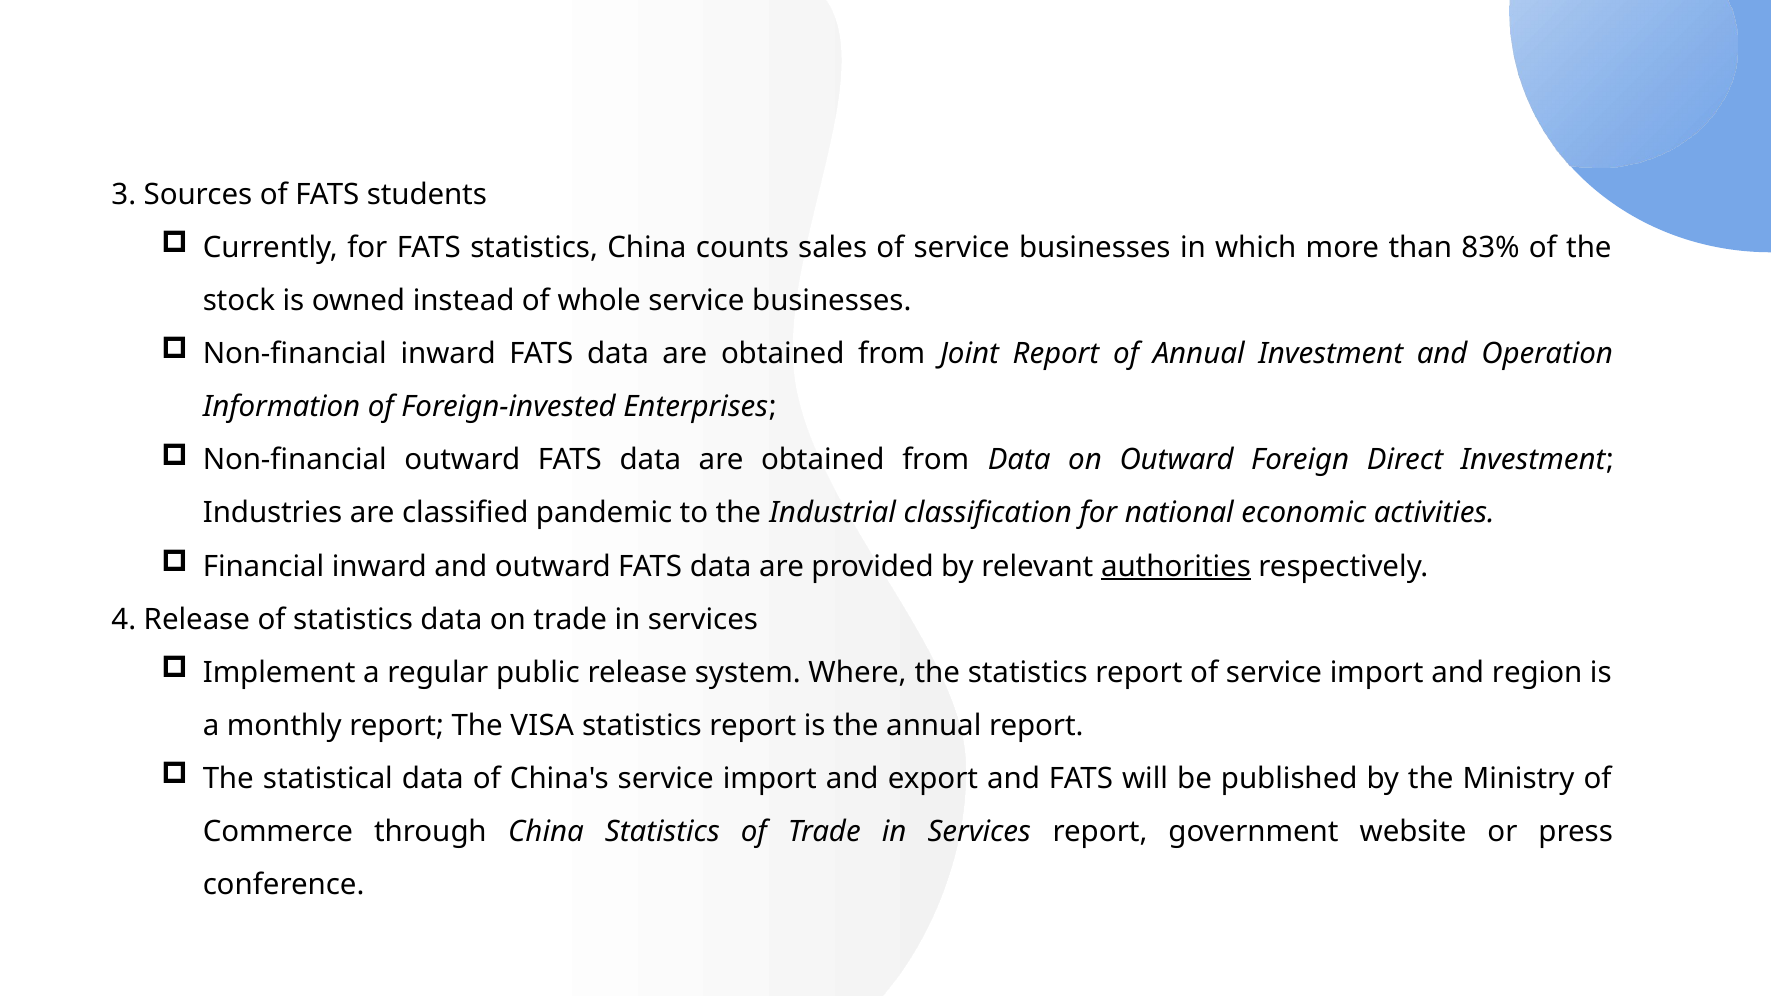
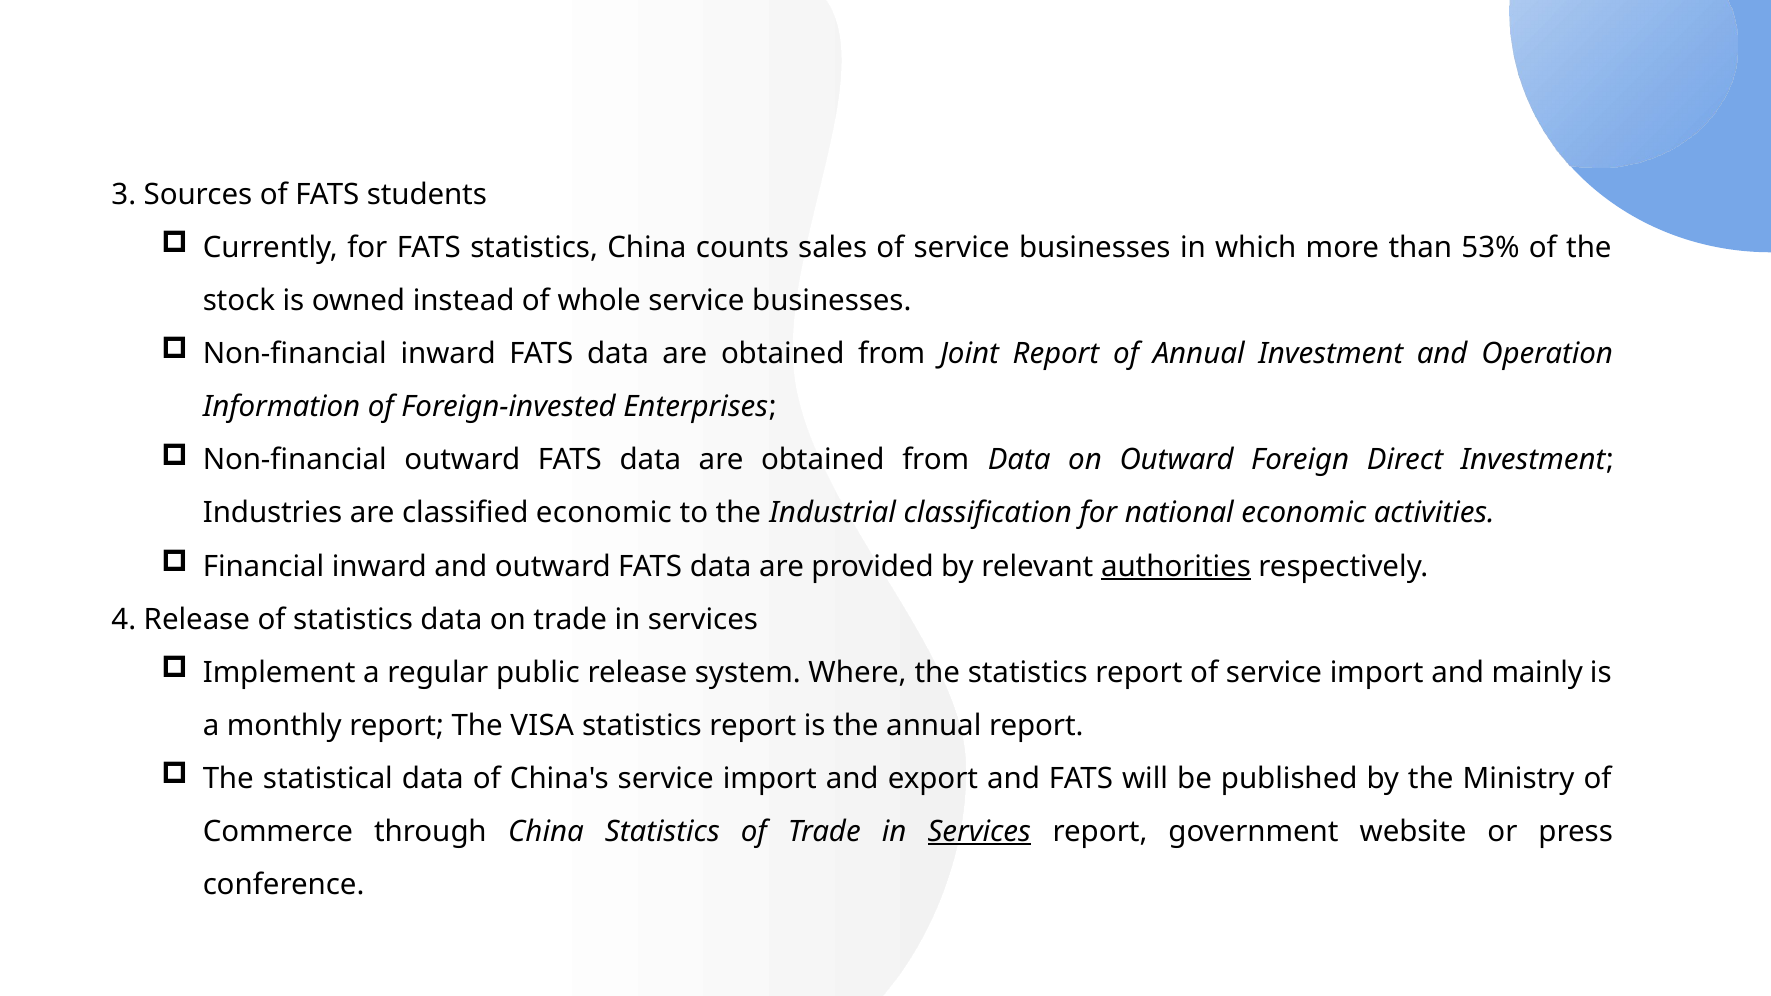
83%: 83% -> 53% (1491, 248)
classified pandemic: pandemic -> economic (604, 513)
region: region -> mainly (1537, 673)
Services underline: none -> present (979, 832)
